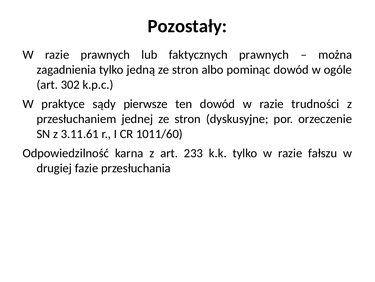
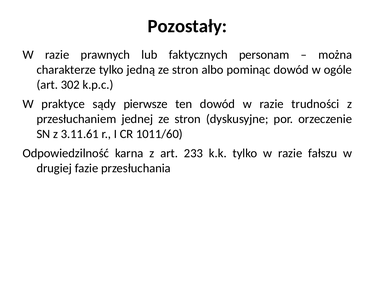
faktycznych prawnych: prawnych -> personam (264, 55)
zagadnienia: zagadnienia -> charakterze (66, 70)
